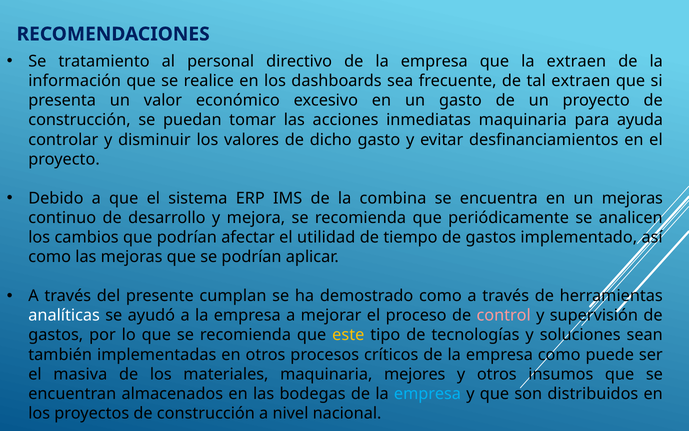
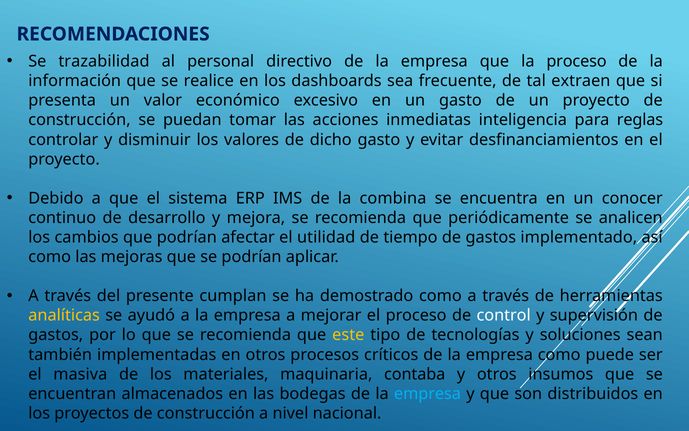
tratamiento: tratamiento -> trazabilidad (104, 61)
la extraen: extraen -> proceso (577, 61)
inmediatas maquinaria: maquinaria -> inteligencia (523, 120)
ayuda: ayuda -> reglas (640, 120)
un mejoras: mejoras -> conocer (632, 198)
analíticas colour: white -> yellow (64, 315)
control colour: pink -> white (504, 315)
mejores: mejores -> contaba (415, 374)
